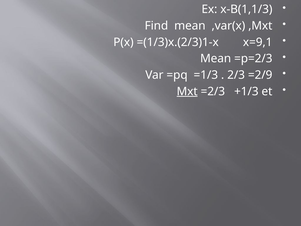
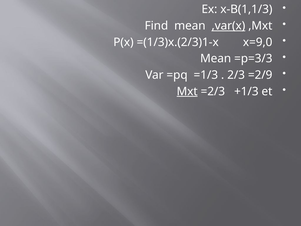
,var(x underline: none -> present (228, 26)
x=9,1: x=9,1 -> x=9,0 (258, 42)
=p=2/3: =p=2/3 -> =p=3/3 (253, 59)
